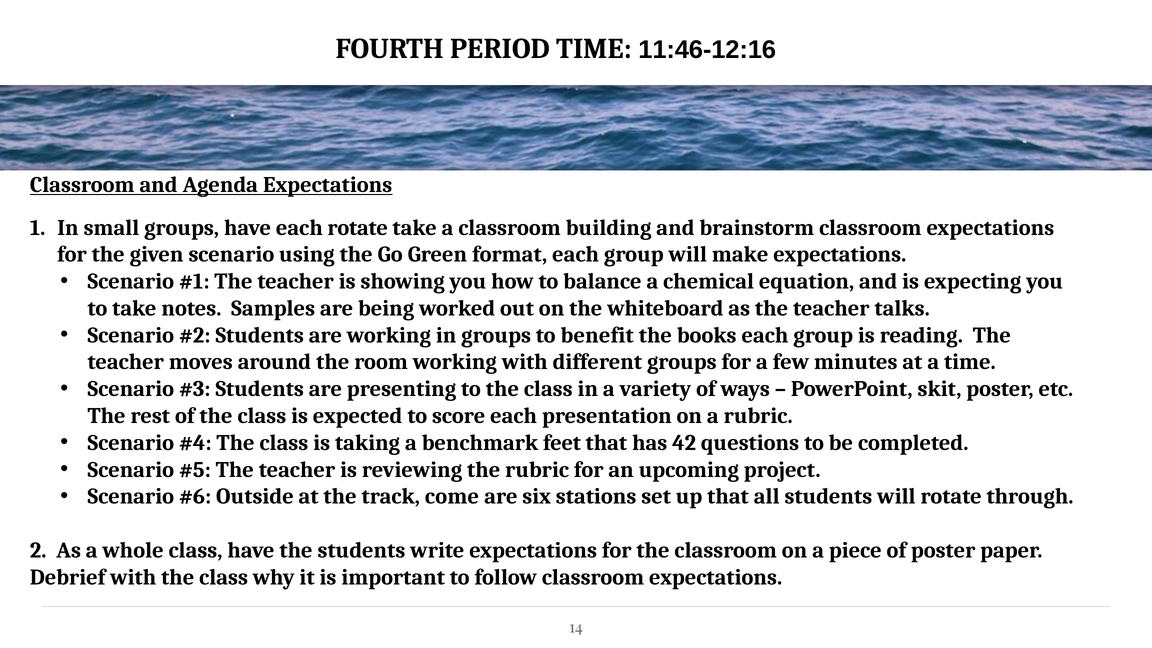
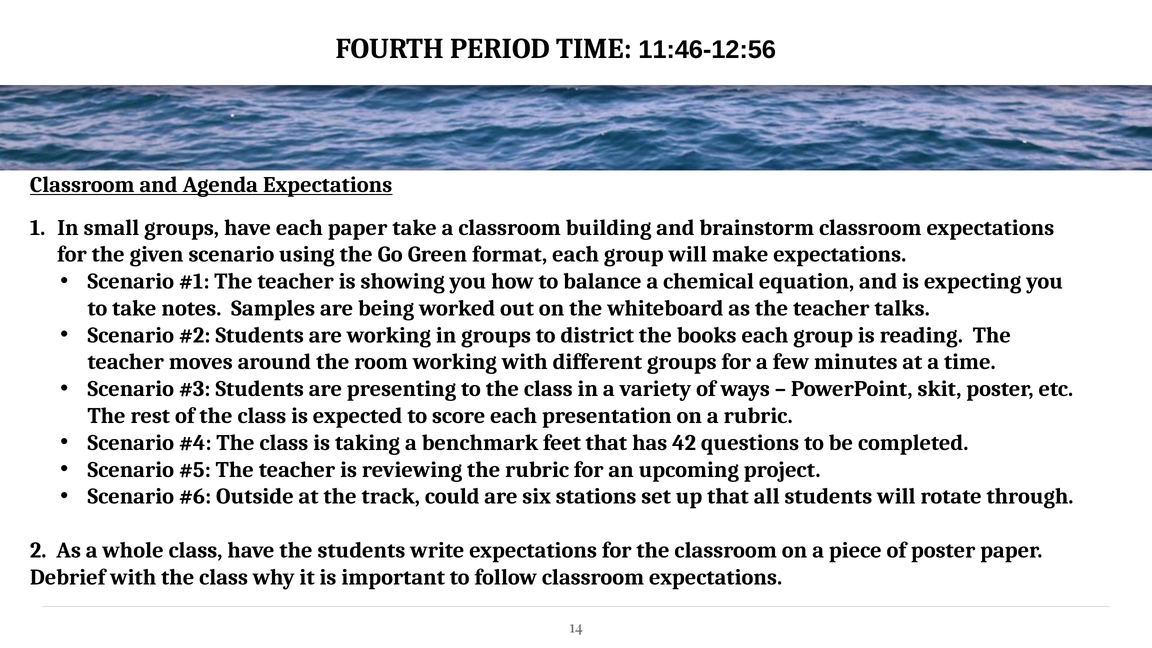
11:46-12:16: 11:46-12:16 -> 11:46-12:56 (707, 50)
each rotate: rotate -> paper (358, 228)
benefit: benefit -> district (597, 335)
come: come -> could (452, 497)
